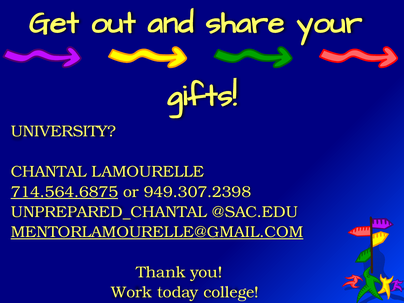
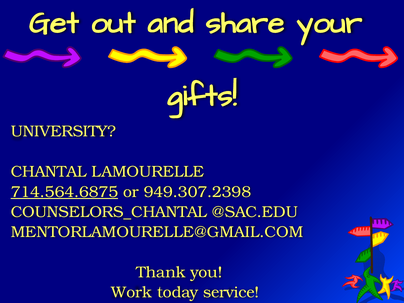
UNPREPARED_CHANTAL: UNPREPARED_CHANTAL -> COUNSELORS_CHANTAL (109, 212)
MENTORLAMOURELLE@GMAIL.COM underline: present -> none (157, 232)
college: college -> service (231, 292)
